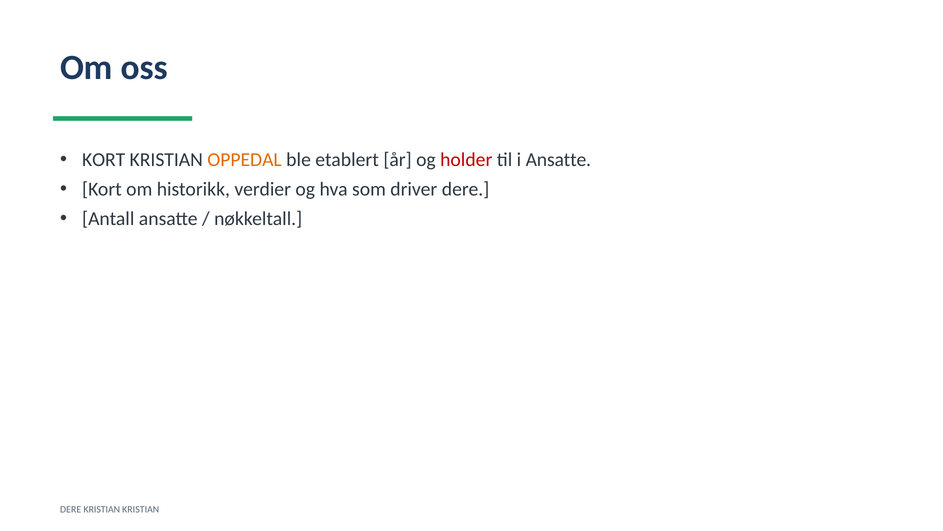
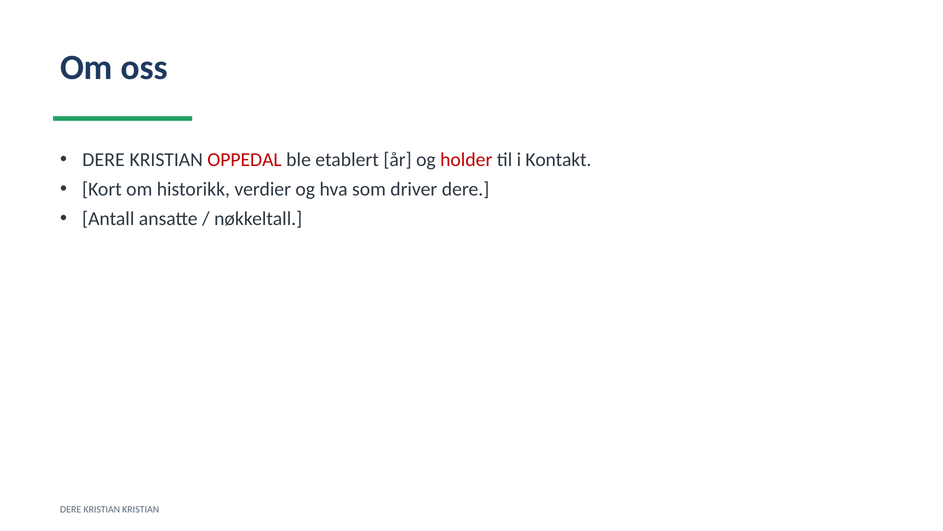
KORT: KORT -> DERE (104, 160)
OPPEDAL colour: orange -> red (245, 160)
i Ansatte: Ansatte -> Kontakt (558, 160)
